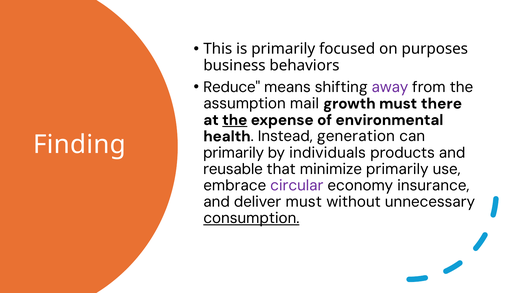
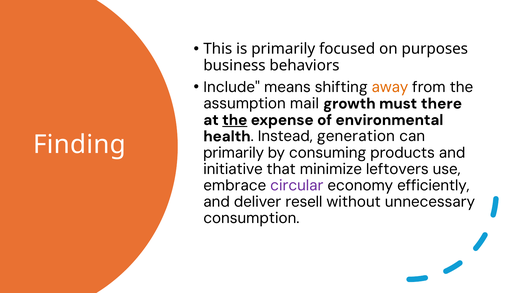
Reduce: Reduce -> Include (232, 87)
away colour: purple -> orange (390, 87)
individuals: individuals -> consuming (328, 152)
reusable: reusable -> initiative (233, 169)
minimize primarily: primarily -> leftovers (397, 169)
insurance: insurance -> efficiently (433, 185)
deliver must: must -> resell (304, 201)
consumption underline: present -> none (251, 218)
